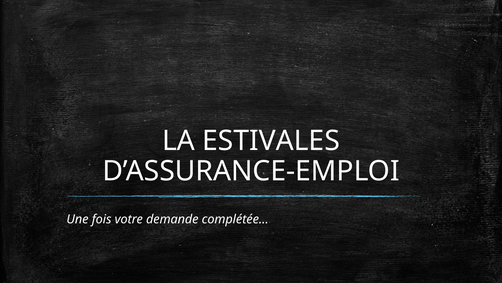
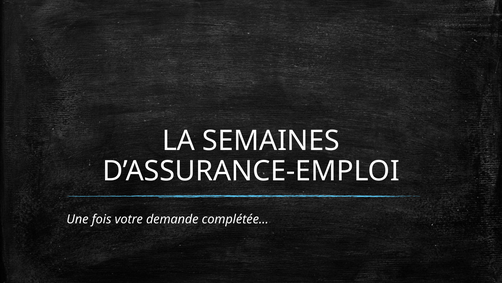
ESTIVALES: ESTIVALES -> SEMAINES (271, 140)
